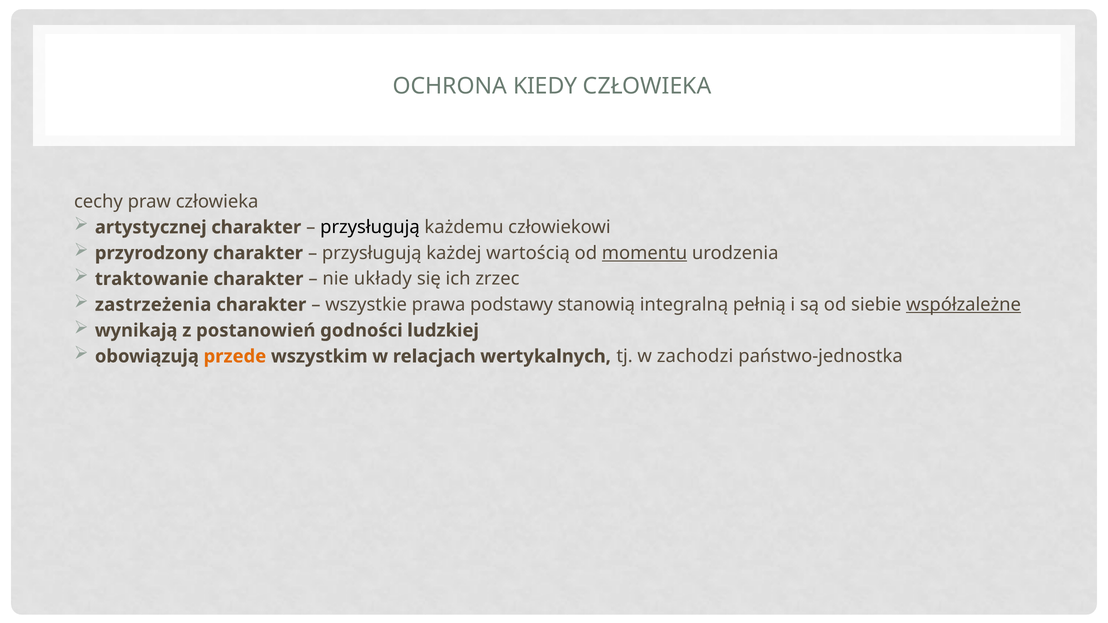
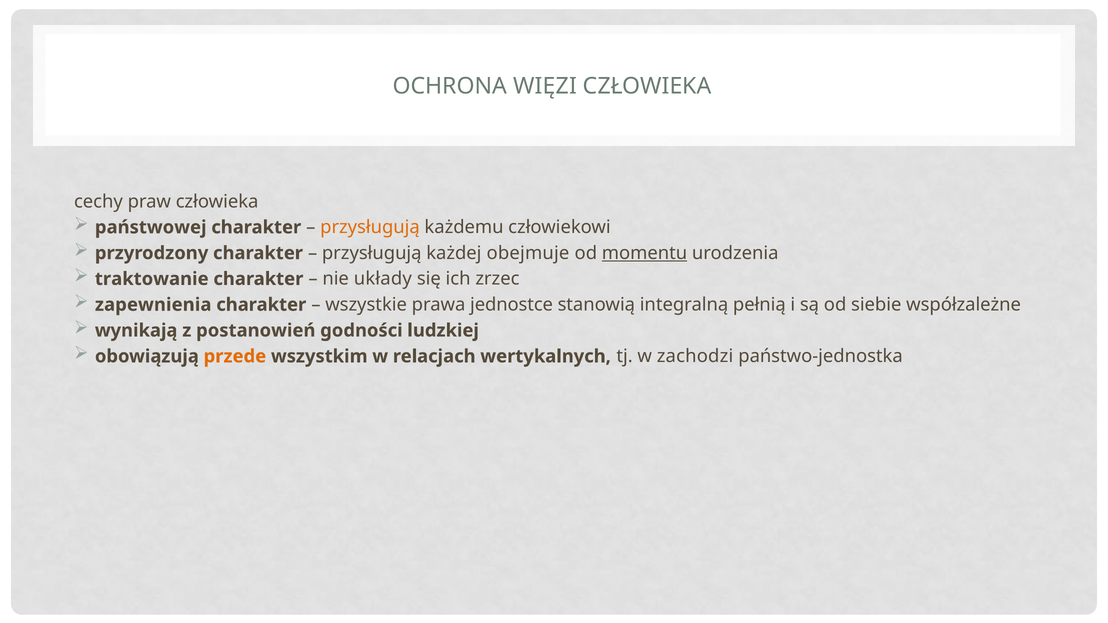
KIEDY: KIEDY -> WIĘZI (545, 86)
artystycznej: artystycznej -> państwowej (151, 227)
przysługują colour: black -> orange (370, 227)
wartością: wartością -> obejmuje (528, 253)
zastrzeżenia: zastrzeżenia -> zapewnienia (153, 305)
podstawy: podstawy -> jednostce (512, 305)
współzależne underline: present -> none (964, 305)
